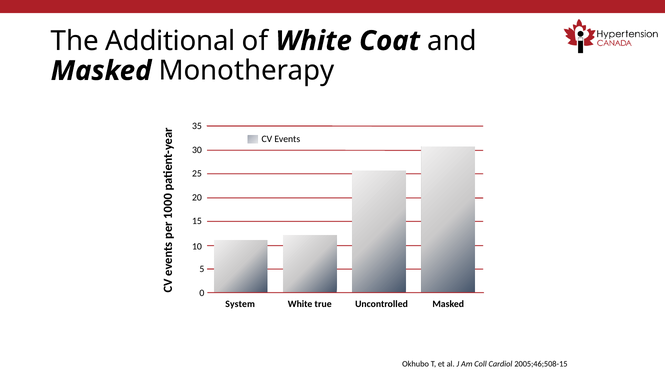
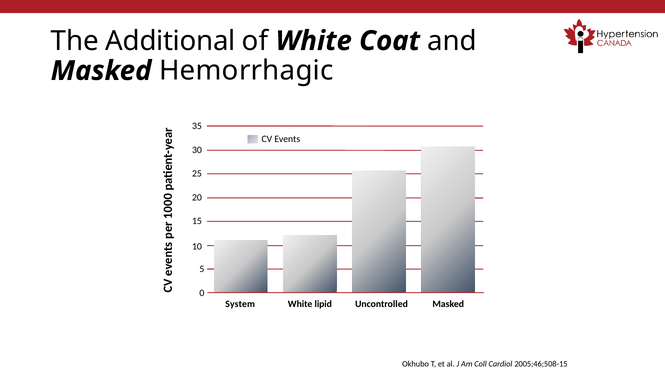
Monotherapy: Monotherapy -> Hemorrhagic (246, 71)
true: true -> lipid (323, 304)
